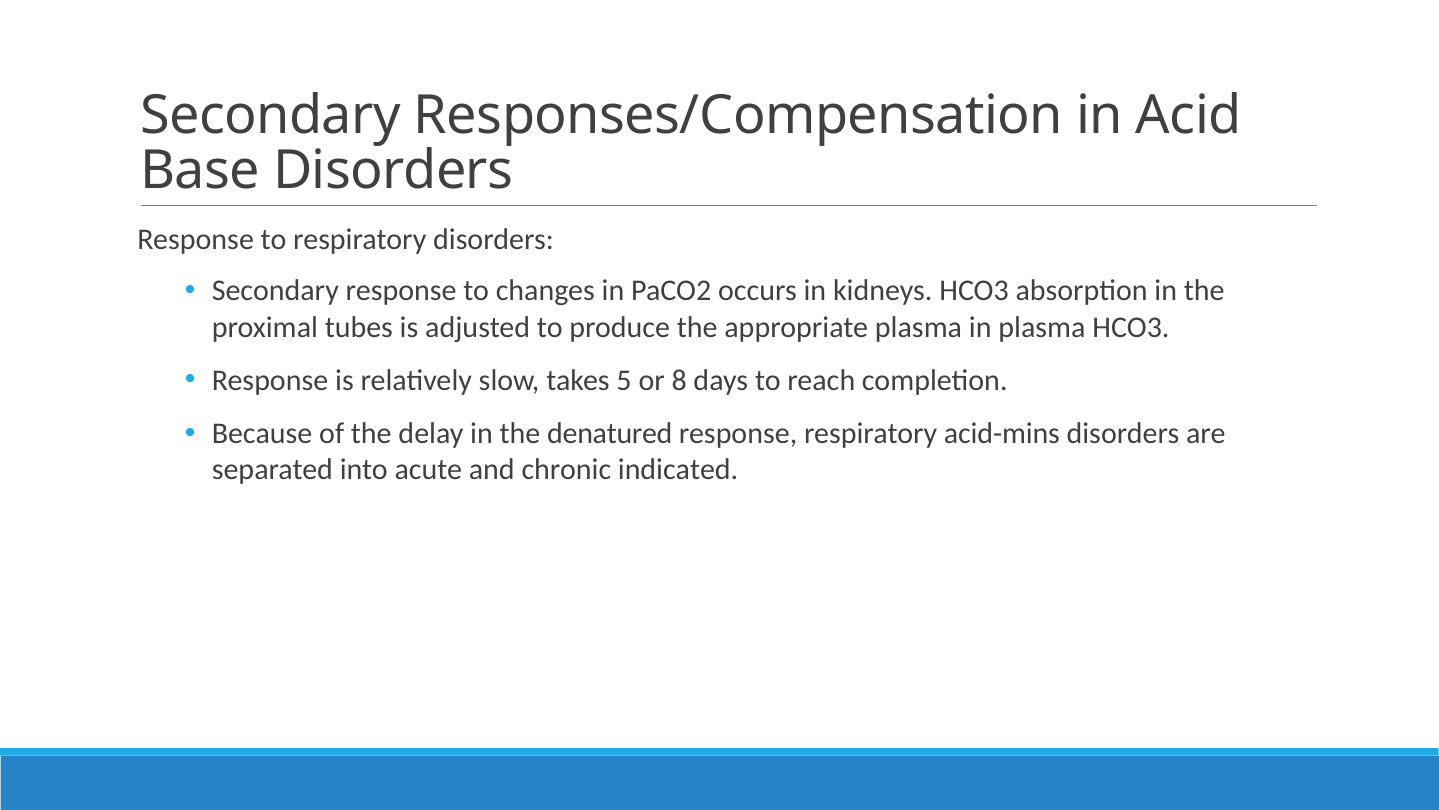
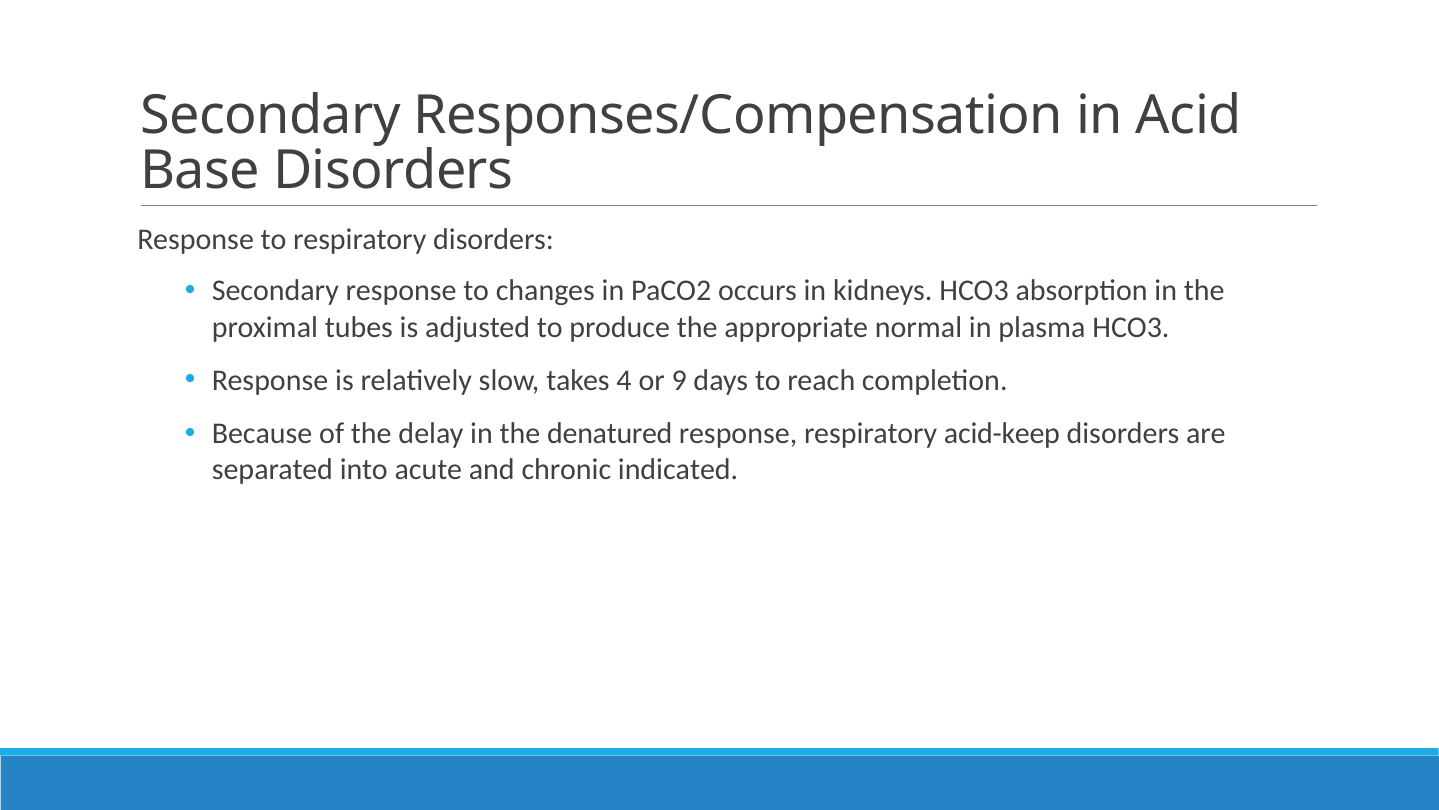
appropriate plasma: plasma -> normal (918, 327)
5: 5 -> 4 (624, 380)
8: 8 -> 9 (679, 380)
acid-mins: acid-mins -> acid-keep (1002, 434)
